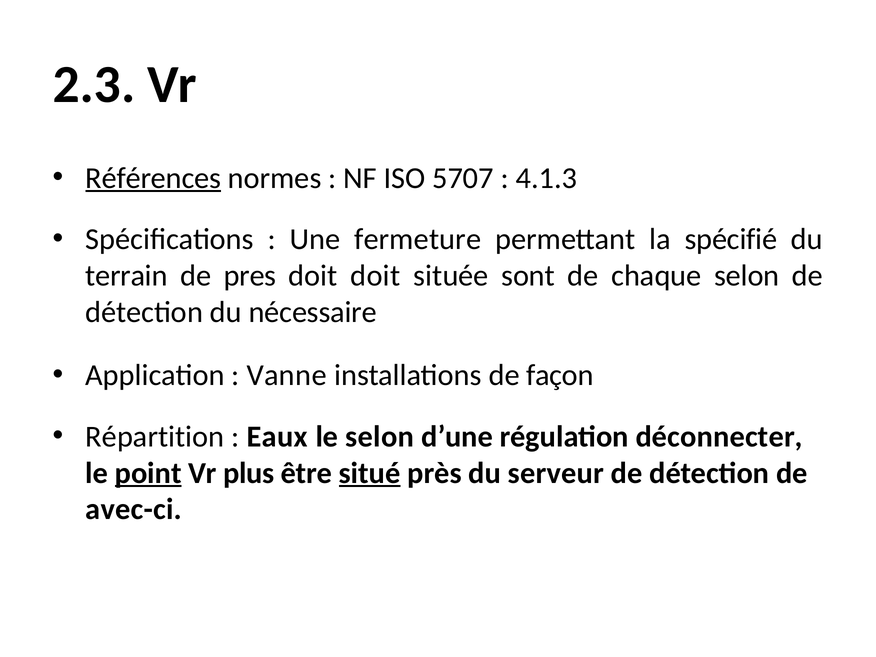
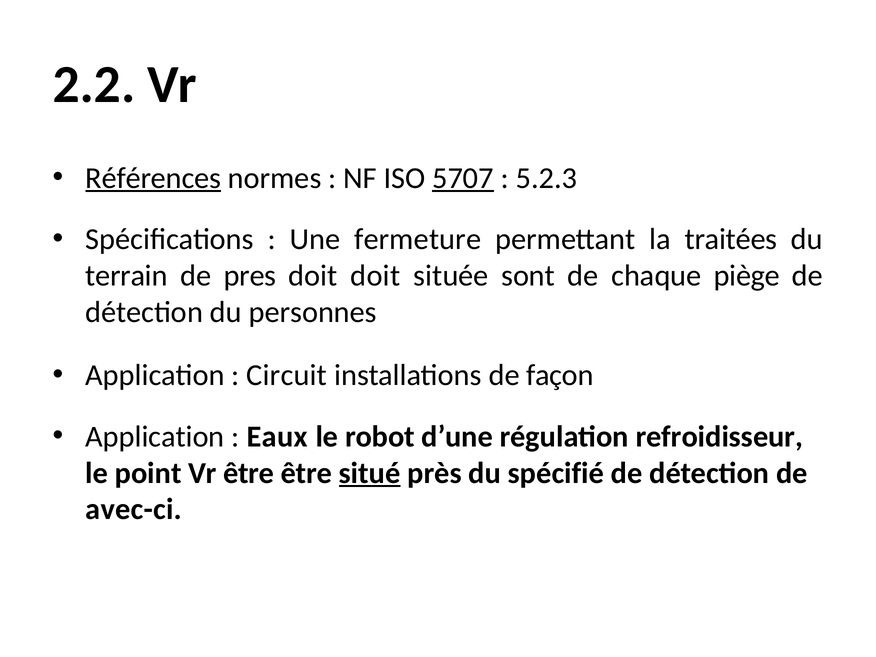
2.3: 2.3 -> 2.2 (94, 85)
5707 underline: none -> present (463, 178)
4.1.3: 4.1.3 -> 5.2.3 (546, 178)
spécifié: spécifié -> traitées (731, 239)
chaque selon: selon -> piège (747, 276)
nécessaire: nécessaire -> personnes (313, 312)
Vanne: Vanne -> Circuit (287, 375)
Répartition: Répartition -> Application (155, 437)
le selon: selon -> robot (380, 437)
déconnecter: déconnecter -> refroidisseur (719, 437)
point underline: present -> none (148, 473)
Vr plus: plus -> être (249, 473)
serveur: serveur -> spécifié (556, 473)
